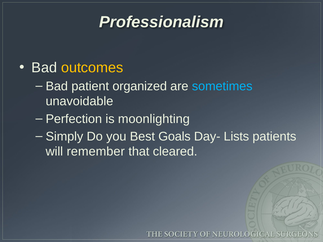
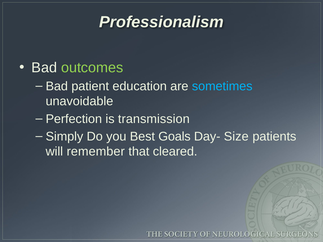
outcomes colour: yellow -> light green (92, 68)
organized: organized -> education (140, 86)
moonlighting: moonlighting -> transmission (154, 119)
Lists: Lists -> Size (236, 137)
